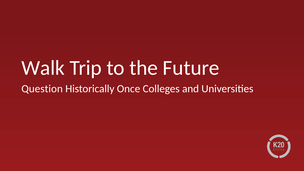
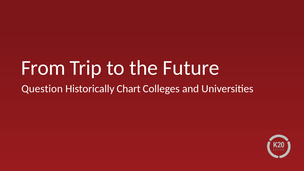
Walk: Walk -> From (43, 68)
Once: Once -> Chart (129, 89)
